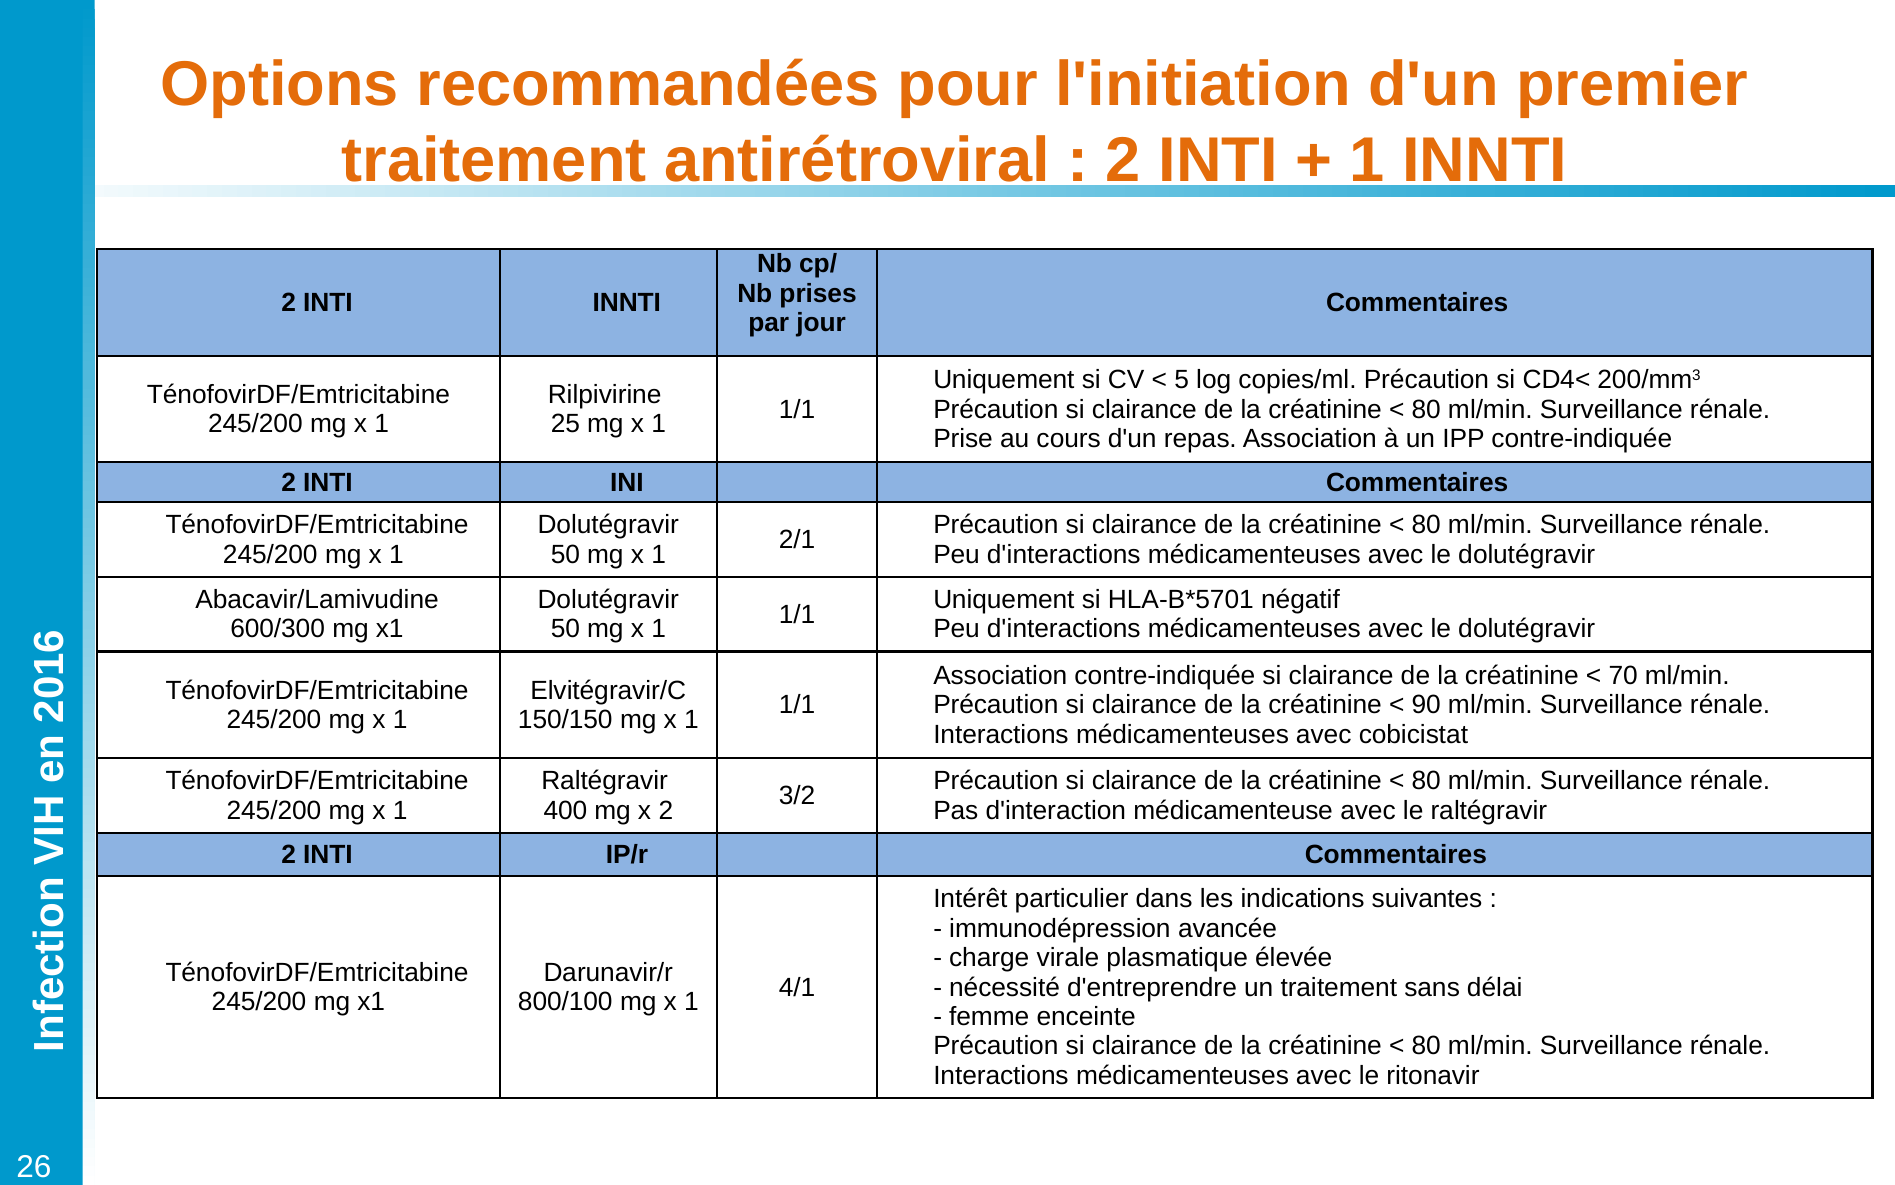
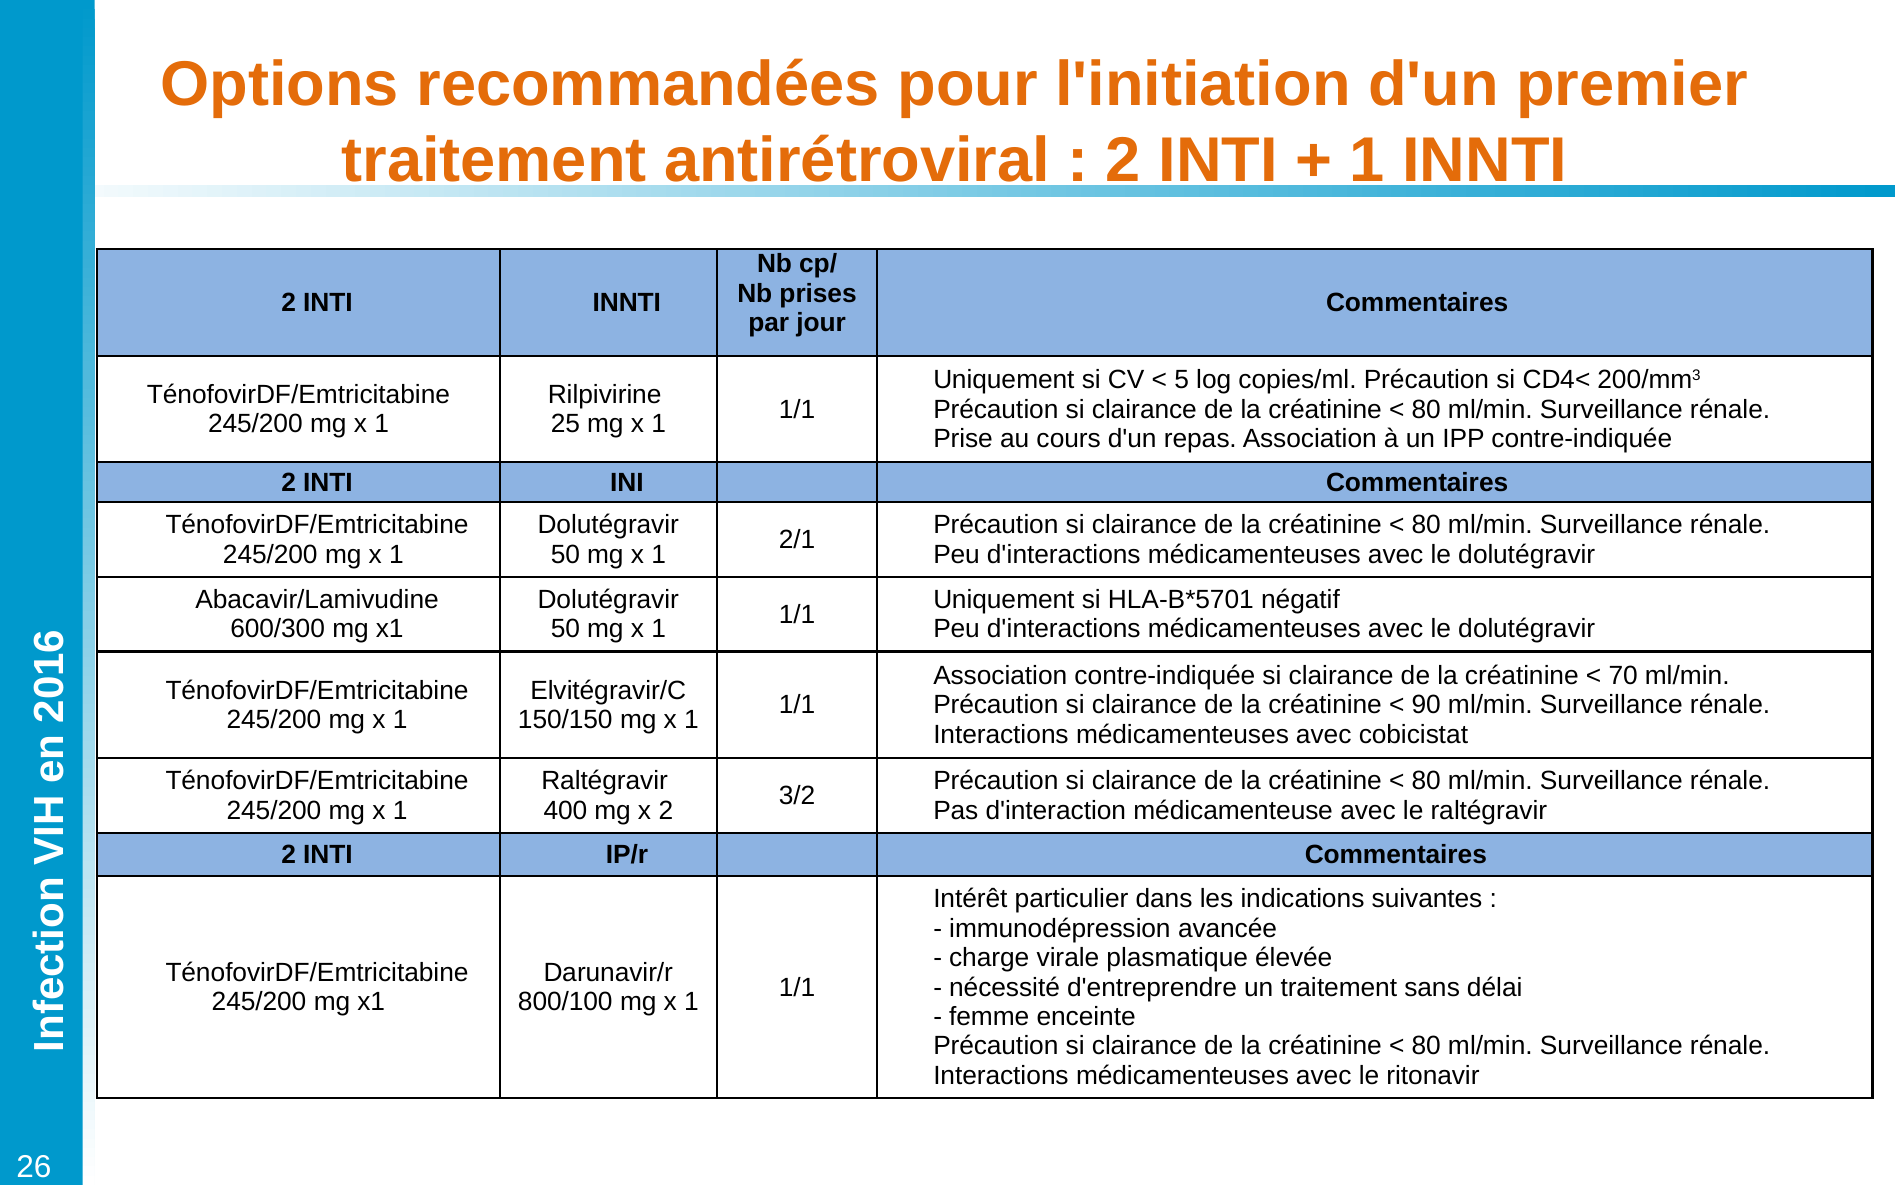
4/1: 4/1 -> 1/1 (797, 987)
